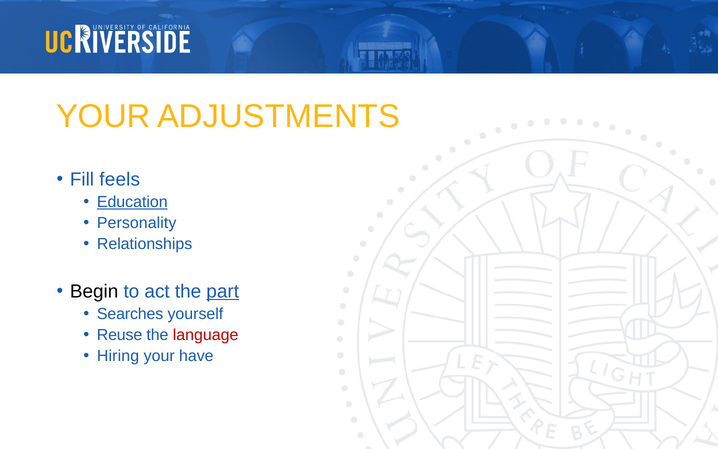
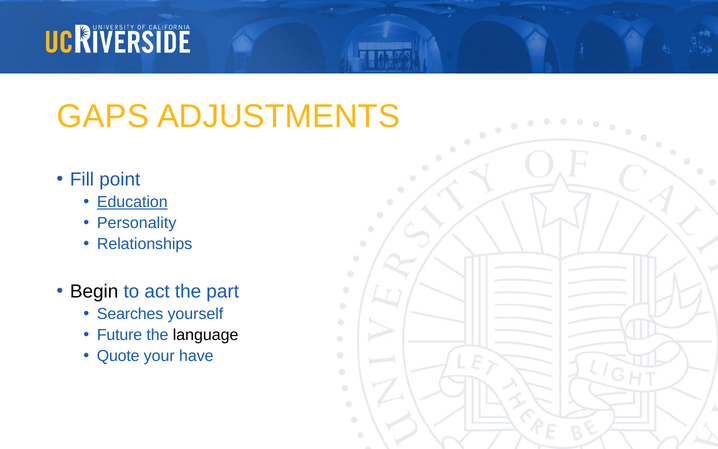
YOUR: YOUR -> GAPS (103, 116)
feels: feels -> point (120, 179)
part underline: present -> none (223, 291)
Reuse: Reuse -> Future (120, 335)
language colour: red -> black (206, 335)
Hiring: Hiring -> Quote (118, 356)
